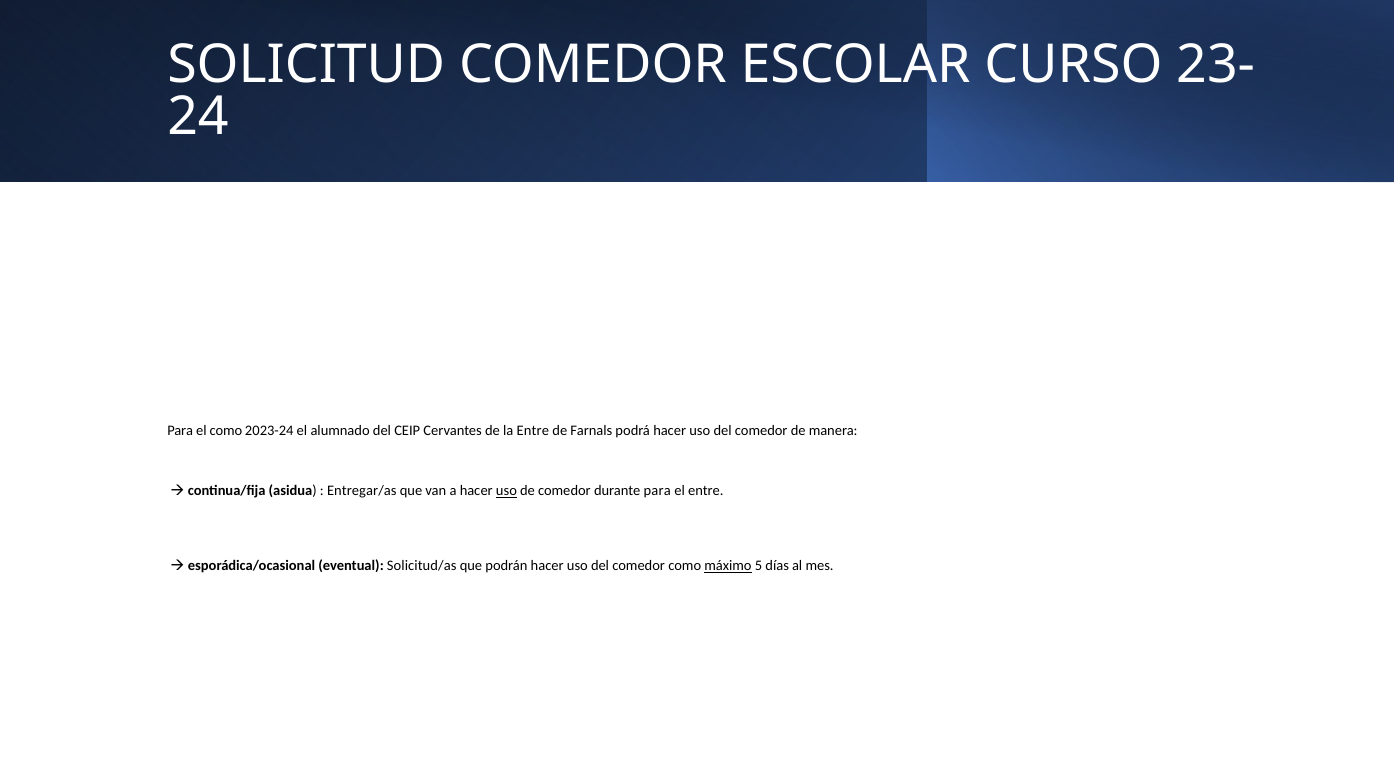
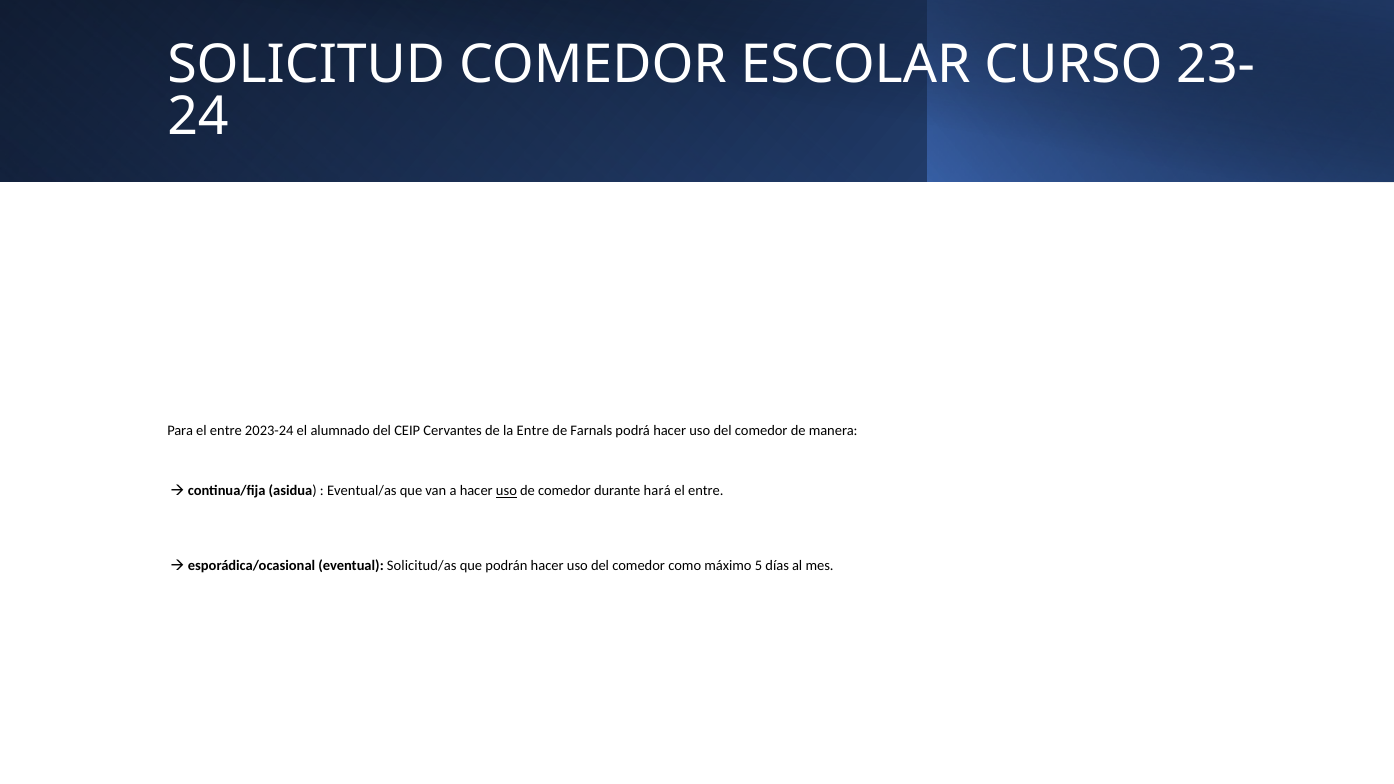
Para el como: como -> entre (226, 431)
Entregar/as: Entregar/as -> Eventual/as (362, 491)
durante para: para -> hará (657, 491)
máximo underline: present -> none (728, 566)
